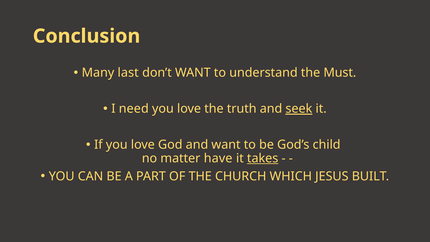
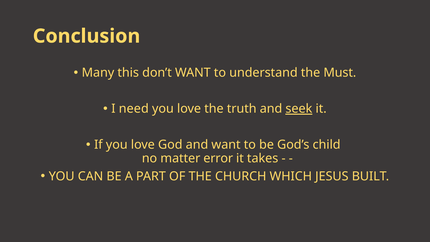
last: last -> this (128, 73)
have: have -> error (218, 158)
takes underline: present -> none (263, 158)
